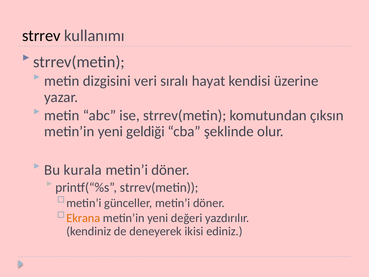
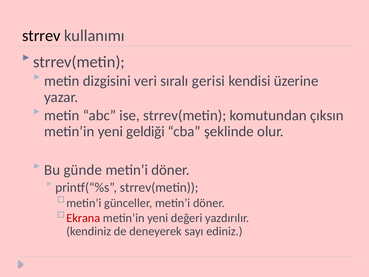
hayat: hayat -> gerisi (208, 81)
kurala: kurala -> günde (83, 170)
Ekrana colour: orange -> red (83, 218)
ikisi: ikisi -> sayı (194, 231)
